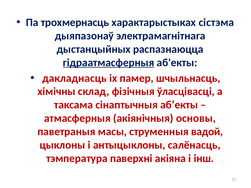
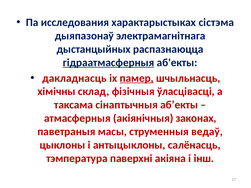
трохмернасць: трохмернасць -> исследования (75, 22)
памер underline: none -> present (137, 78)
основы: основы -> законах (196, 118)
вадой: вадой -> ведаў (207, 132)
